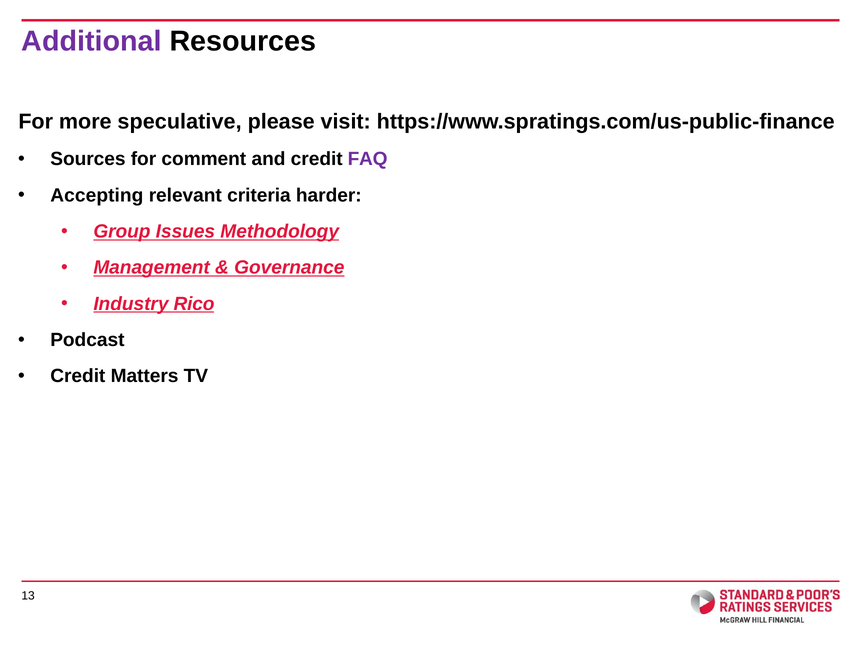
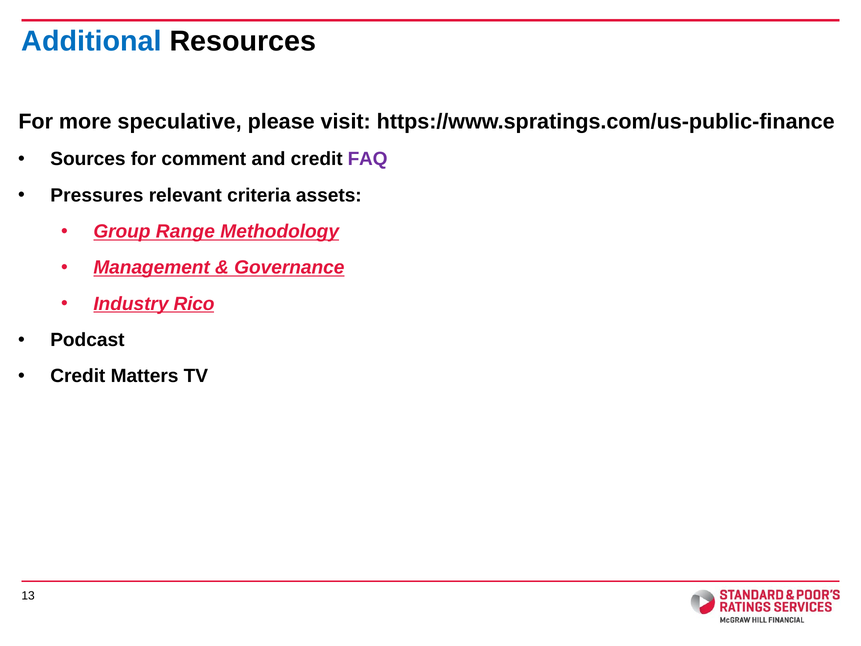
Additional colour: purple -> blue (91, 41)
Accepting: Accepting -> Pressures (97, 195)
harder: harder -> assets (329, 195)
Issues: Issues -> Range (185, 231)
